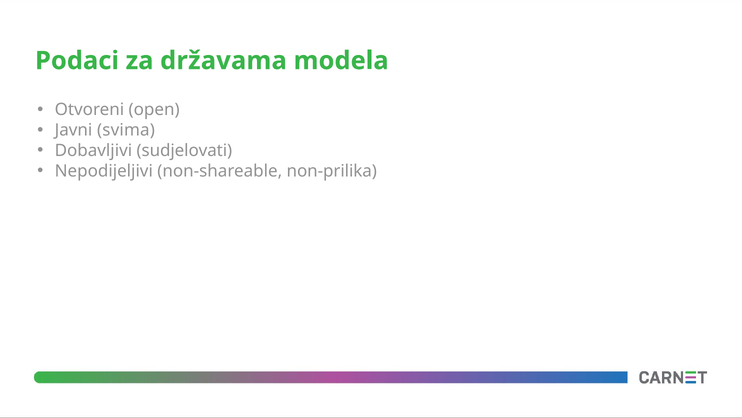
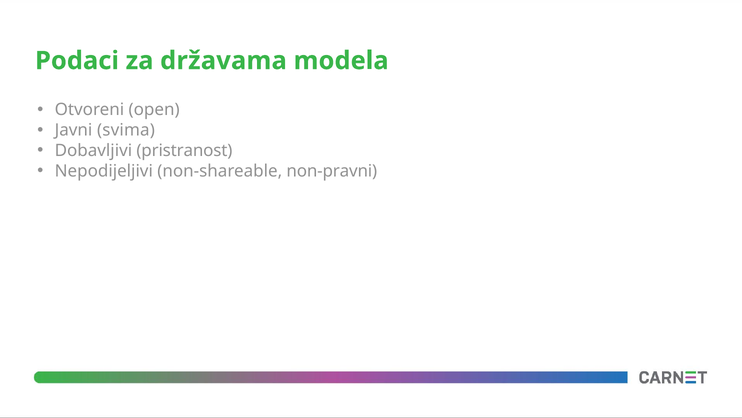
sudjelovati: sudjelovati -> pristranost (184, 151)
non-prilika: non-prilika -> non-pravni (332, 171)
